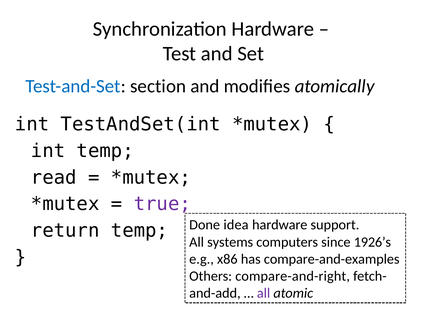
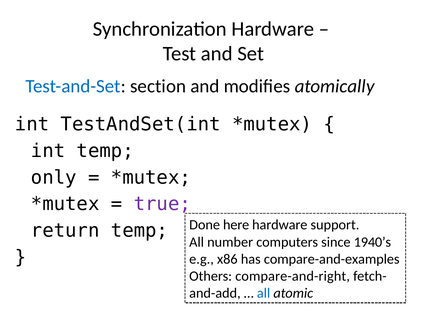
read: read -> only (54, 178)
idea: idea -> here (236, 225)
systems: systems -> number (230, 242)
1926’s: 1926’s -> 1940’s (372, 242)
all colour: purple -> blue (264, 293)
